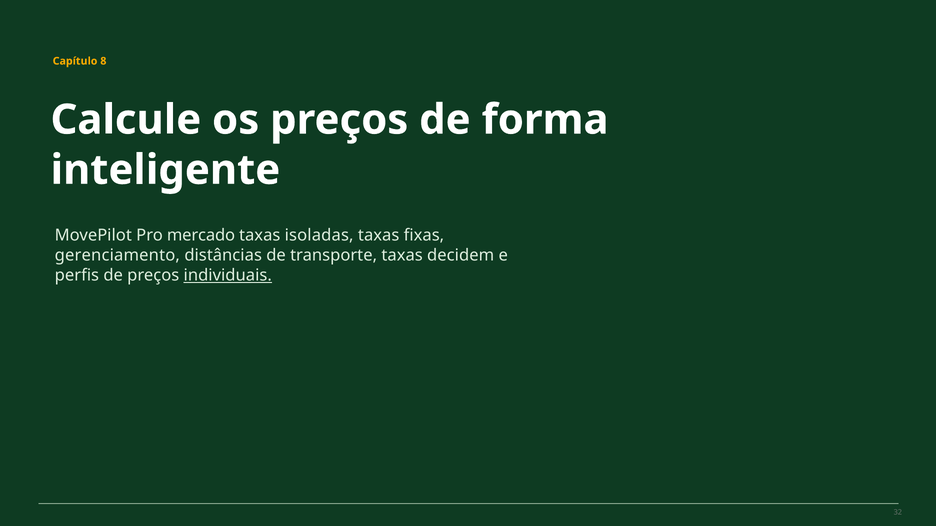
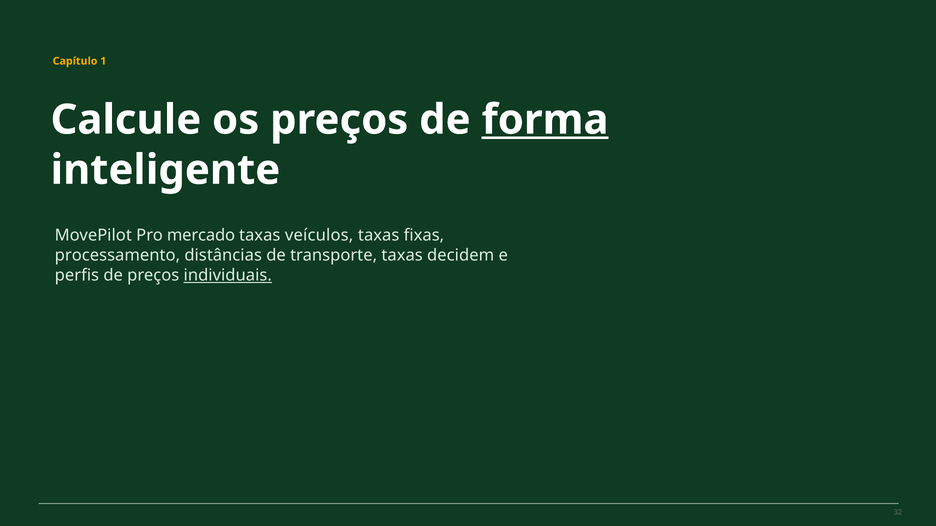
8: 8 -> 1 (103, 61)
forma underline: none -> present (545, 120)
isoladas: isoladas -> veículos (319, 236)
gerenciamento: gerenciamento -> processamento (117, 256)
